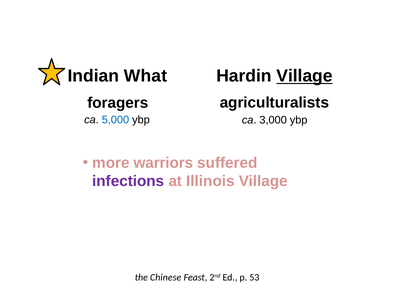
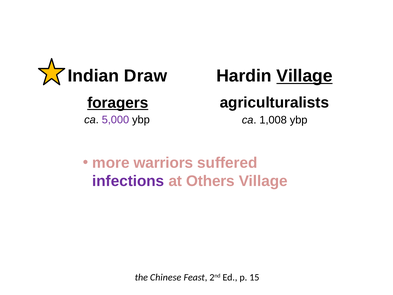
What: What -> Draw (146, 76)
foragers underline: none -> present (118, 103)
5,000 colour: blue -> purple (115, 120)
3,000: 3,000 -> 1,008 (273, 120)
Illinois: Illinois -> Others (210, 181)
53: 53 -> 15 (254, 277)
